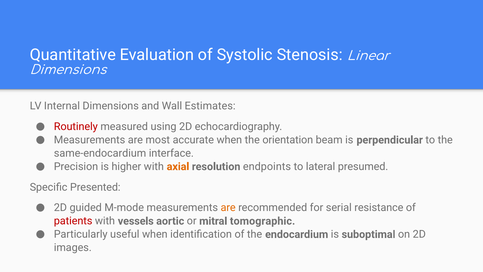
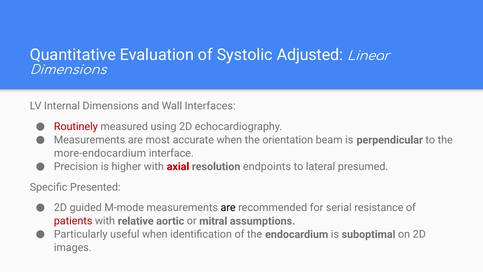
Stenosis: Stenosis -> Adjusted (310, 55)
Estimates: Estimates -> Interfaces (210, 106)
same-endocardium: same-endocardium -> more-endocardium (100, 153)
axial colour: orange -> red (178, 166)
are colour: orange -> black (228, 207)
vessels: vessels -> relative (136, 221)
tomographic: tomographic -> assumptions (263, 221)
